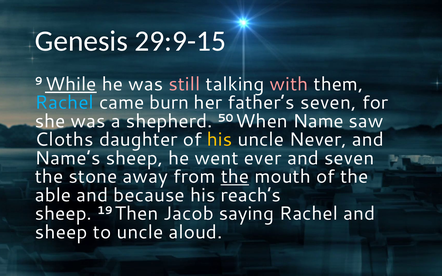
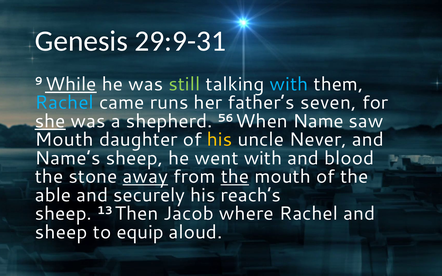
29:9-15: 29:9-15 -> 29:9-31 (180, 41)
still colour: pink -> light green (184, 84)
with colour: pink -> light blue (289, 84)
burn: burn -> runs (169, 103)
she underline: none -> present (50, 121)
50: 50 -> 56 (226, 118)
Cloths: Cloths -> Mouth (64, 140)
went ever: ever -> with (263, 158)
and seven: seven -> blood (349, 158)
away underline: none -> present (145, 177)
because: because -> securely (149, 195)
19: 19 -> 13 (105, 211)
saying: saying -> where (246, 214)
to uncle: uncle -> equip (140, 232)
